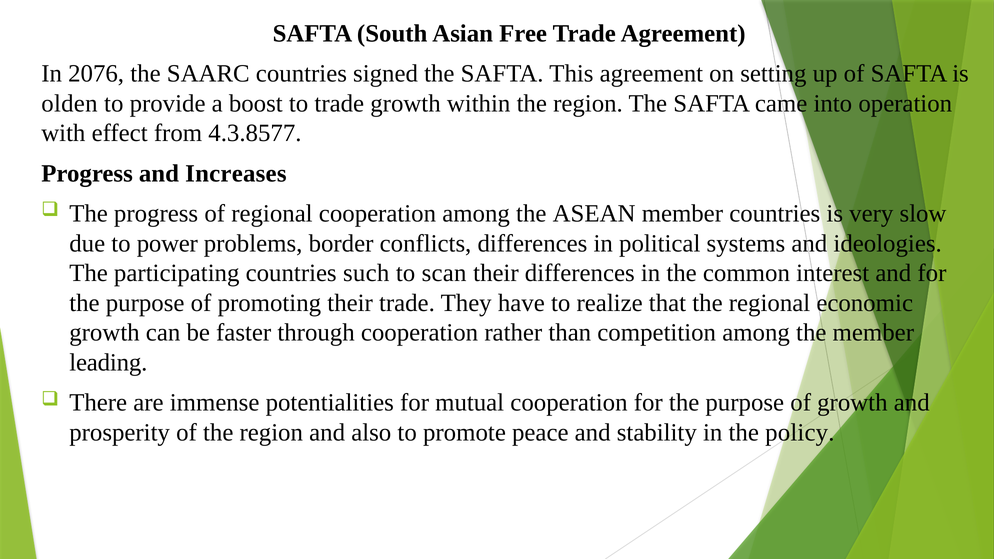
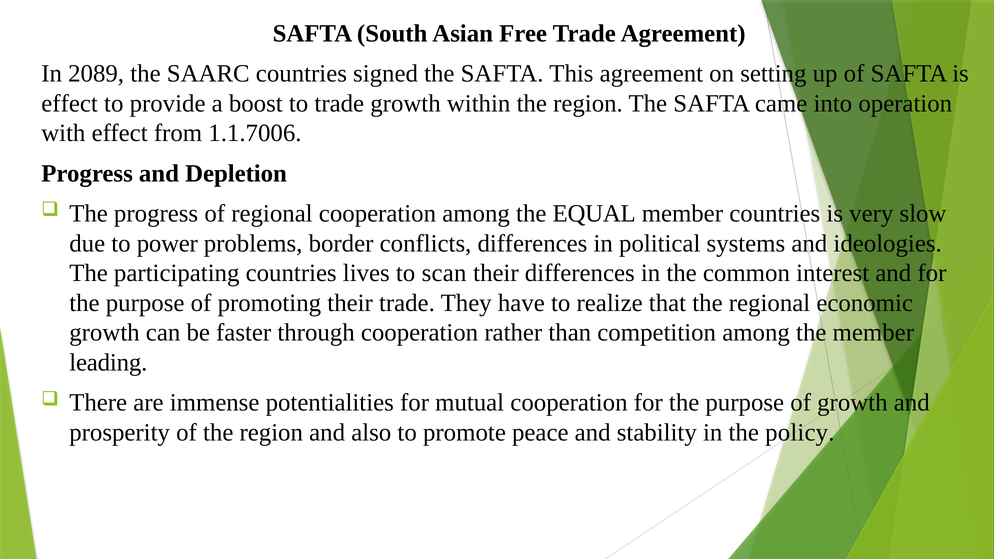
2076: 2076 -> 2089 (96, 74)
olden: olden -> effect (70, 103)
4.3.8577: 4.3.8577 -> 1.1.7006 (255, 133)
Increases: Increases -> Depletion (236, 173)
ASEAN: ASEAN -> EQUAL (594, 214)
such: such -> lives (366, 273)
